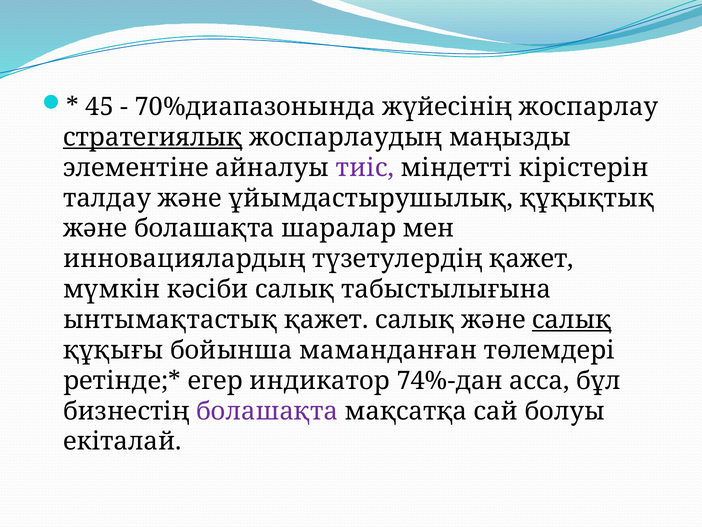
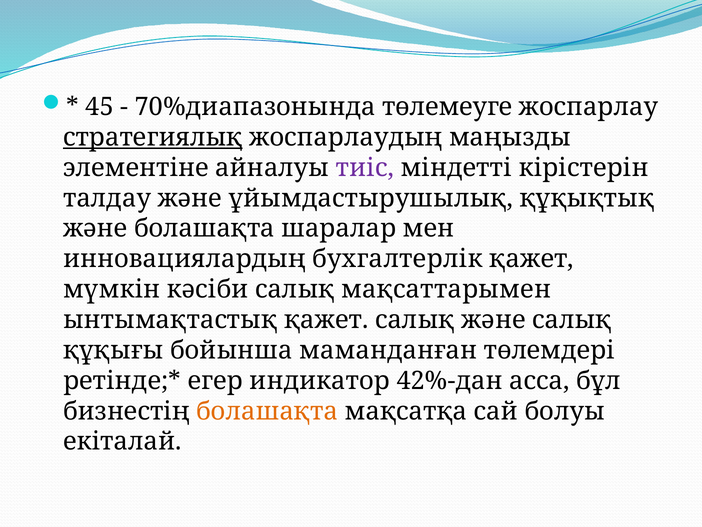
жүйесінің: жүйесінің -> төлемеуге (447, 107)
түзетулердің: түзетулердің -> бухгалтерлік (397, 259)
табыстылығына: табыстылығына -> мақсаттарымен (446, 289)
салық underline: present -> none (572, 320)
74%-дан: 74%-дан -> 42%-дан (450, 380)
болашақта colour: purple -> orange (267, 411)
